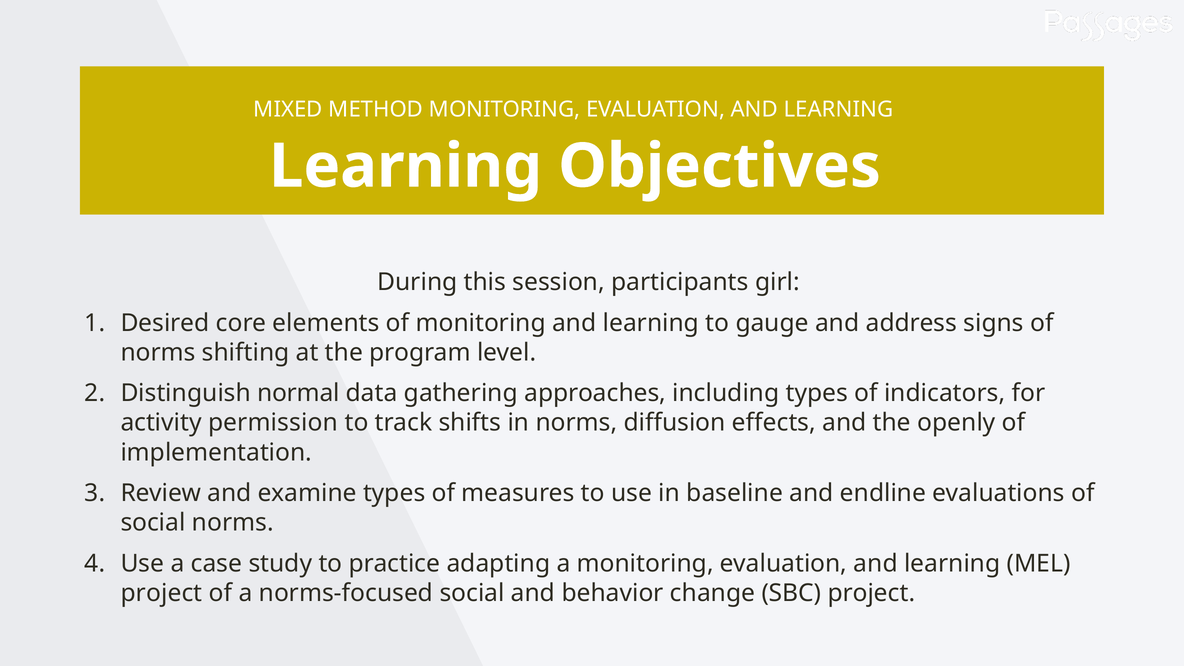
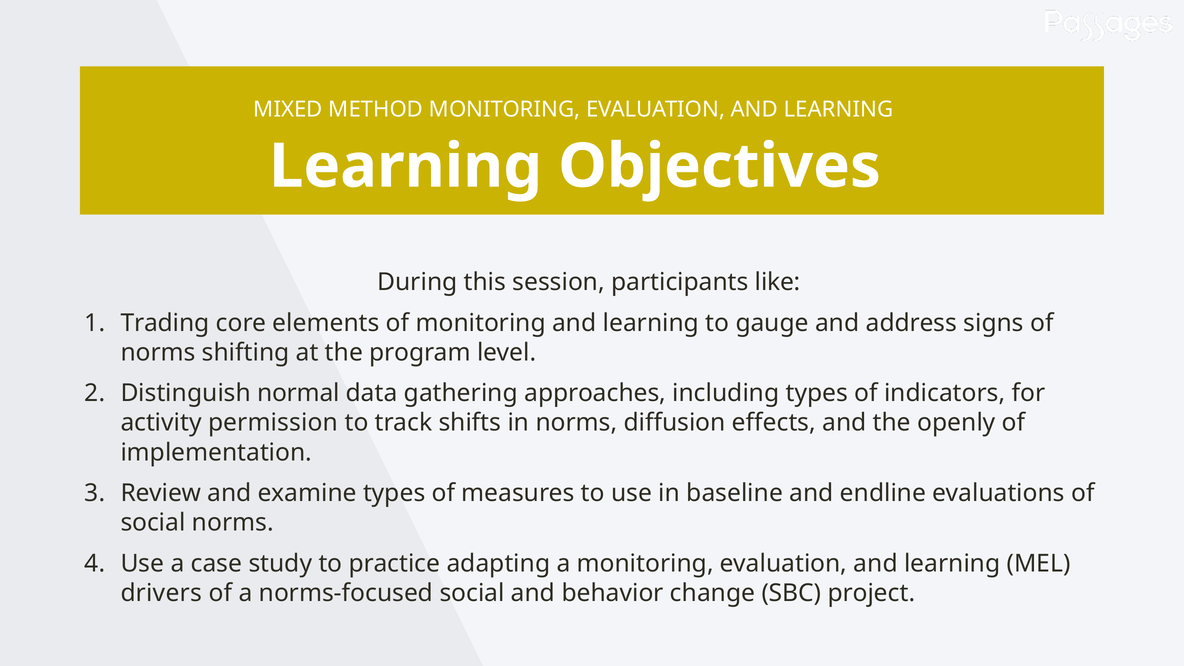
girl: girl -> like (778, 282)
Desired: Desired -> Trading (165, 323)
project: project -> drivers (161, 593)
